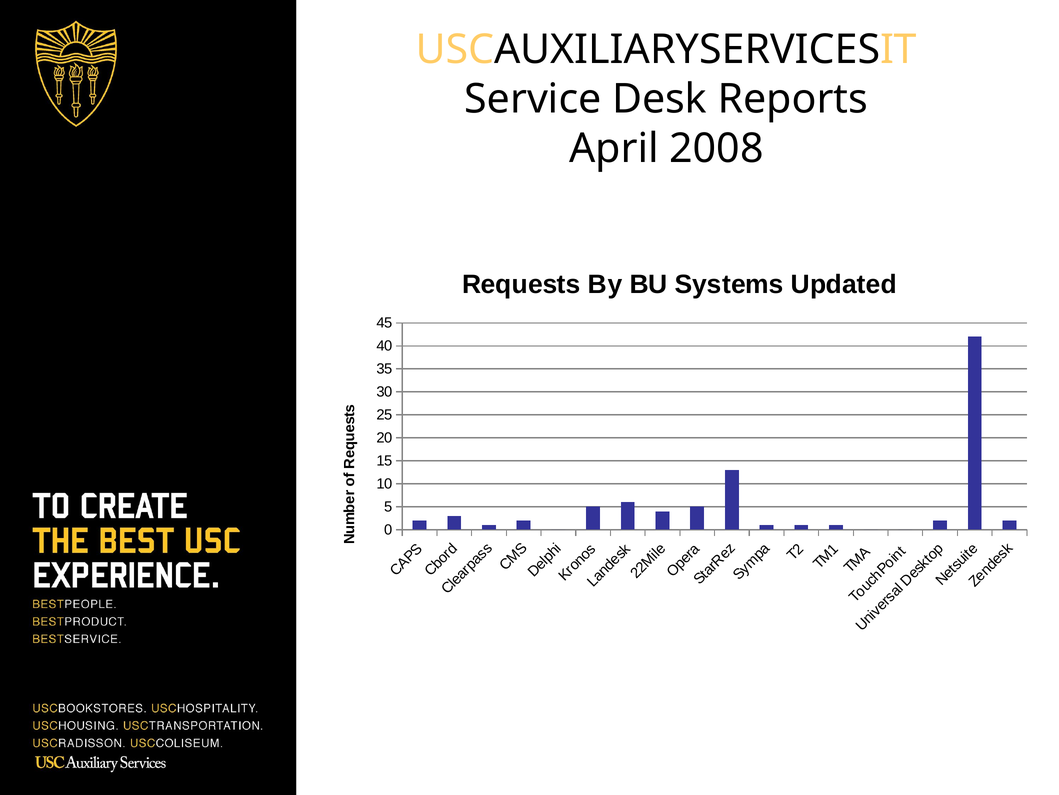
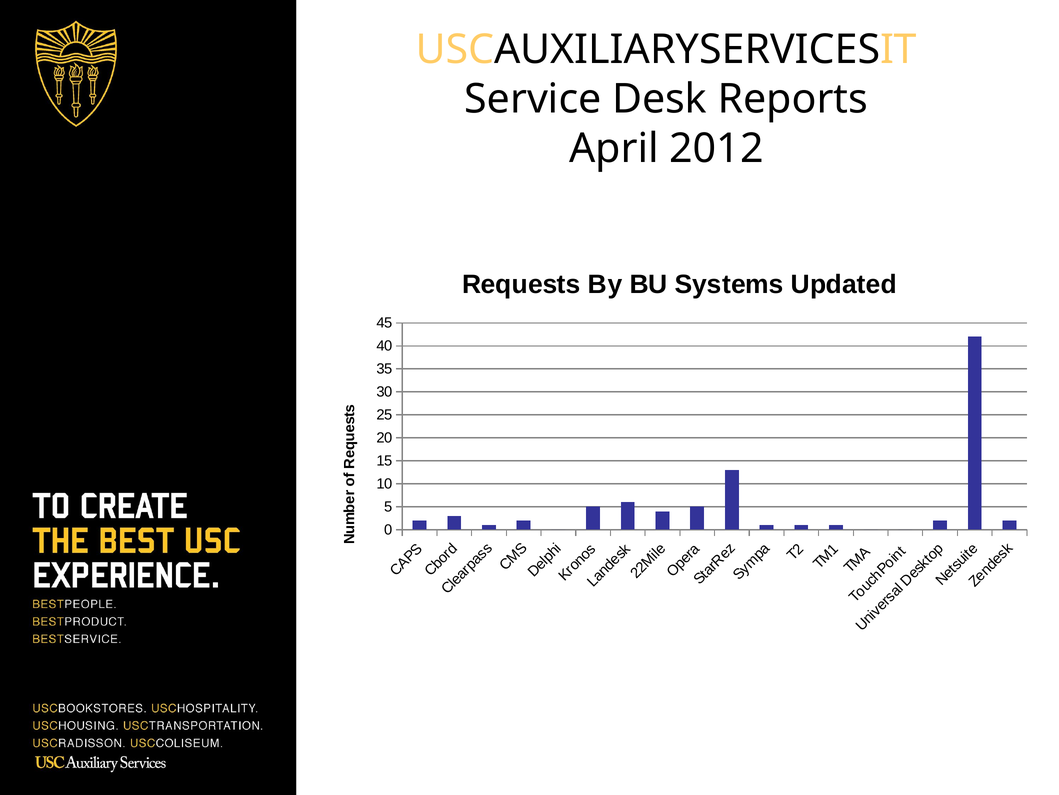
2008: 2008 -> 2012 (716, 148)
